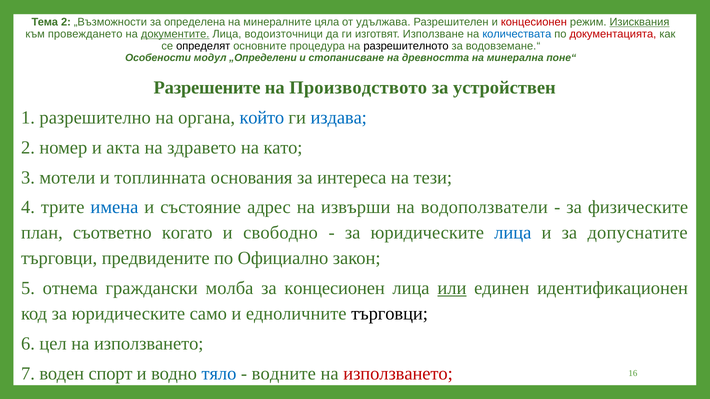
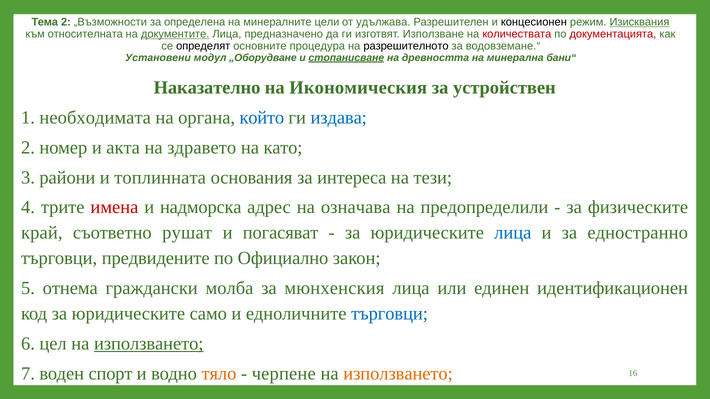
цяла: цяла -> цели (327, 22)
концесионен colour: red -> black (534, 22)
провеждането: провеждането -> относителната (85, 34)
водоизточници: водоизточници -> предназначено (284, 34)
количествата colour: blue -> red (517, 34)
Особености: Особености -> Установени (158, 58)
„Определени: „Определени -> „Оборудване (263, 58)
стопанисване underline: none -> present (346, 58)
поне“: поне“ -> бани“ (561, 58)
Разрешените: Разрешените -> Наказателно (207, 88)
Производството: Производството -> Икономическия (358, 88)
разрешително: разрешително -> необходимата (95, 118)
мотели: мотели -> райони (67, 178)
имена colour: blue -> red (114, 208)
състояние: състояние -> надморска (201, 208)
извърши: извърши -> означава (356, 208)
водоползватели: водоползватели -> предопределили (484, 208)
план: план -> край (42, 233)
когато: когато -> рушат (187, 233)
свободно: свободно -> погасяват (281, 233)
допуснатите: допуснатите -> едностранно (638, 233)
за концесионен: концесионен -> мюнхенския (334, 288)
или underline: present -> none (452, 288)
търговци colour: black -> blue (390, 314)
използването underline: none -> present (149, 344)
тяло colour: blue -> orange (219, 374)
водните: водните -> черпене (284, 374)
използването colour: red -> orange (398, 374)
